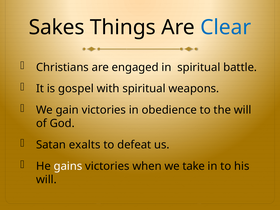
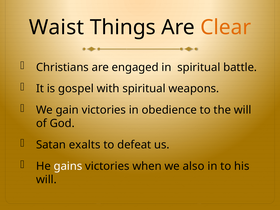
Sakes: Sakes -> Waist (56, 27)
Clear colour: blue -> orange (226, 27)
take: take -> also (194, 166)
